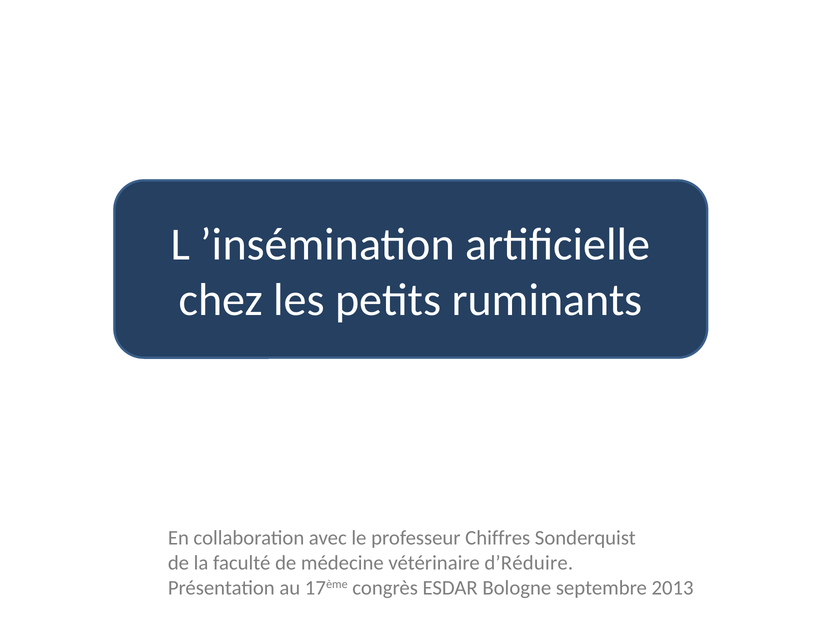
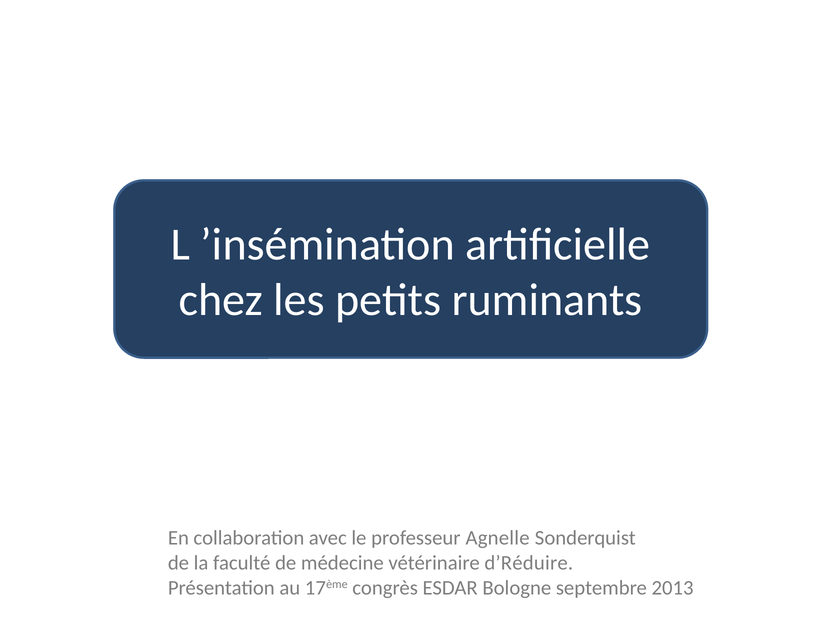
Chiffres: Chiffres -> Agnelle (498, 538)
